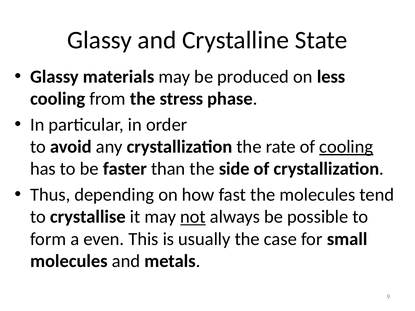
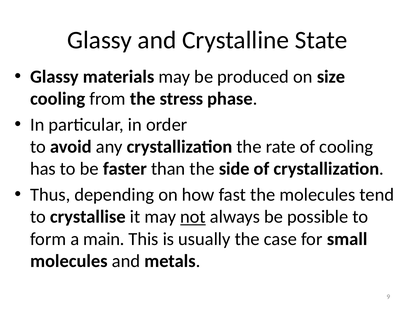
less: less -> size (331, 77)
cooling underline: present -> none (346, 147)
even: even -> main (104, 239)
